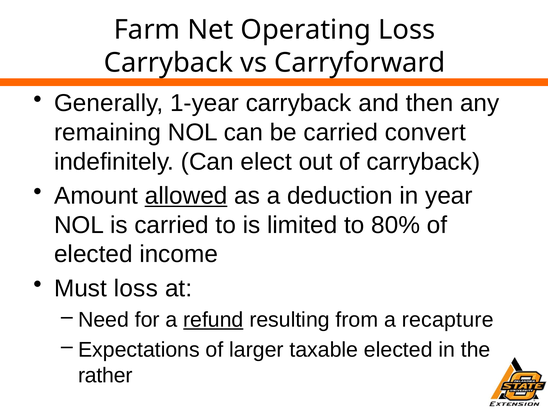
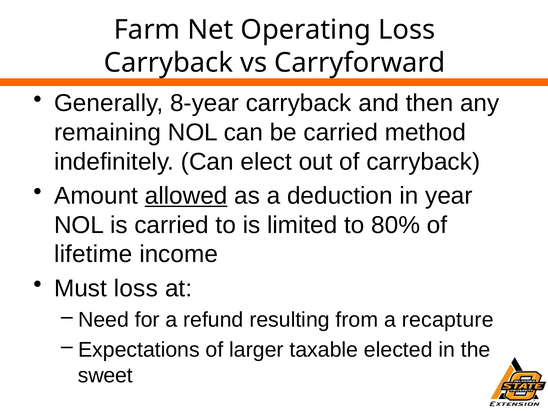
1-year: 1-year -> 8-year (205, 103)
convert: convert -> method (425, 132)
elected: elected -> lifetime (93, 254)
refund underline: present -> none (213, 320)
rather: rather -> sweet (105, 375)
